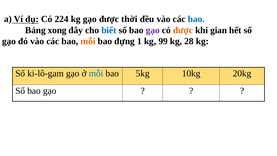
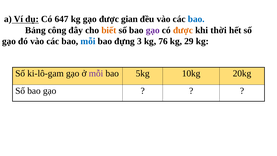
224: 224 -> 647 (62, 19)
thời: thời -> gian (129, 19)
xong: xong -> công (57, 30)
biết colour: blue -> orange (109, 30)
gian: gian -> thời (219, 30)
mỗi colour: orange -> blue (88, 41)
1: 1 -> 3 (139, 41)
99: 99 -> 76 (163, 41)
28: 28 -> 29 (189, 41)
mỗi colour: blue -> purple (96, 73)
